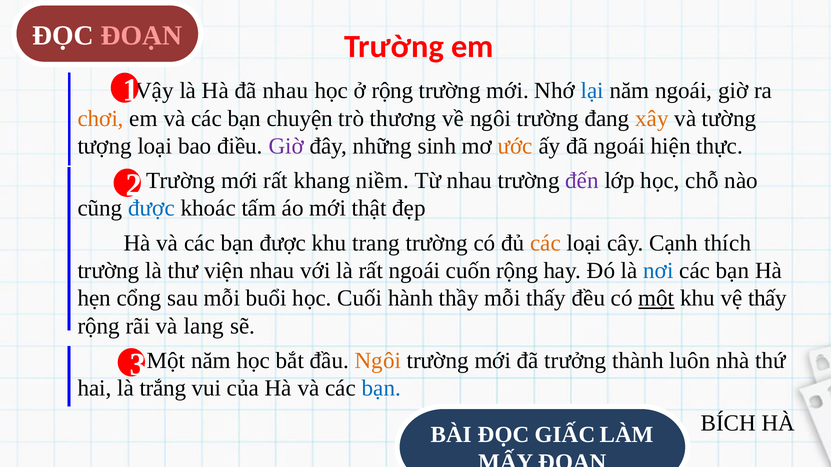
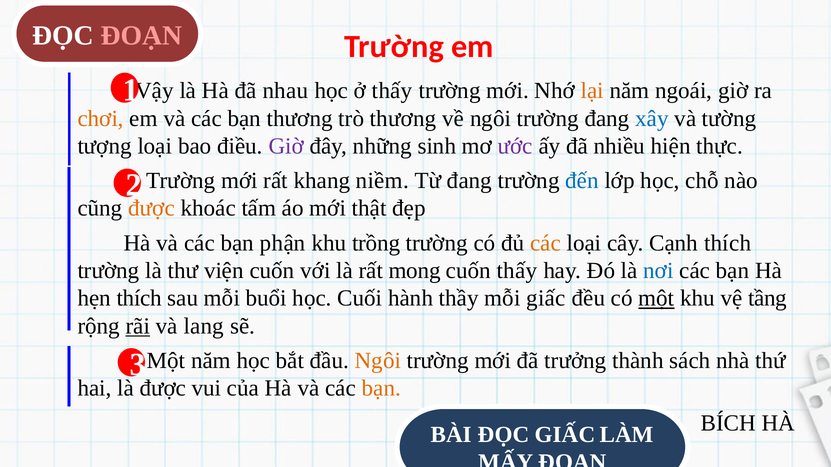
ở rộng: rộng -> thấy (392, 91)
lại colour: blue -> orange (592, 91)
bạn chuyện: chuyện -> thương (300, 119)
xây colour: orange -> blue (652, 119)
ước colour: orange -> purple (515, 146)
đã ngoái: ngoái -> nhiều (619, 146)
Từ nhau: nhau -> đang (469, 181)
đến colour: purple -> blue (582, 181)
được colour: blue -> orange (151, 209)
bạn được: được -> phận (283, 243)
trang: trang -> trồng (376, 243)
viện nhau: nhau -> cuốn (272, 271)
rất ngoái: ngoái -> mong (415, 271)
cuốn rộng: rộng -> thấy (517, 271)
hẹn cổng: cổng -> thích (139, 299)
mỗi thấy: thấy -> giấc (546, 299)
vệ thấy: thấy -> tầng (768, 299)
rãi underline: none -> present (138, 326)
luôn: luôn -> sách (690, 361)
là trắng: trắng -> được (163, 389)
bạn colour: blue -> orange (381, 389)
